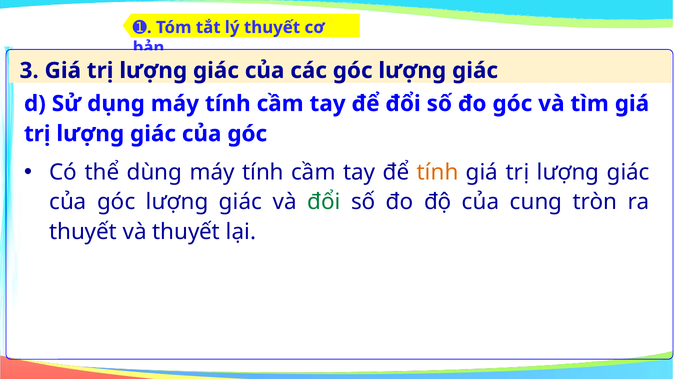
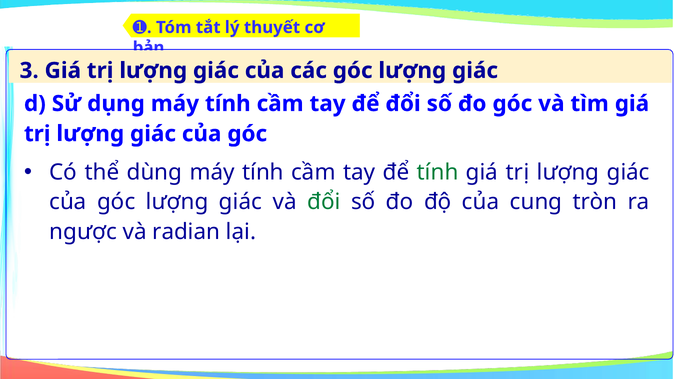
tính colour: orange -> green (438, 172)
thuyết: thuyết -> ngược (83, 232)
và thuyết: thuyết -> radian (186, 232)
